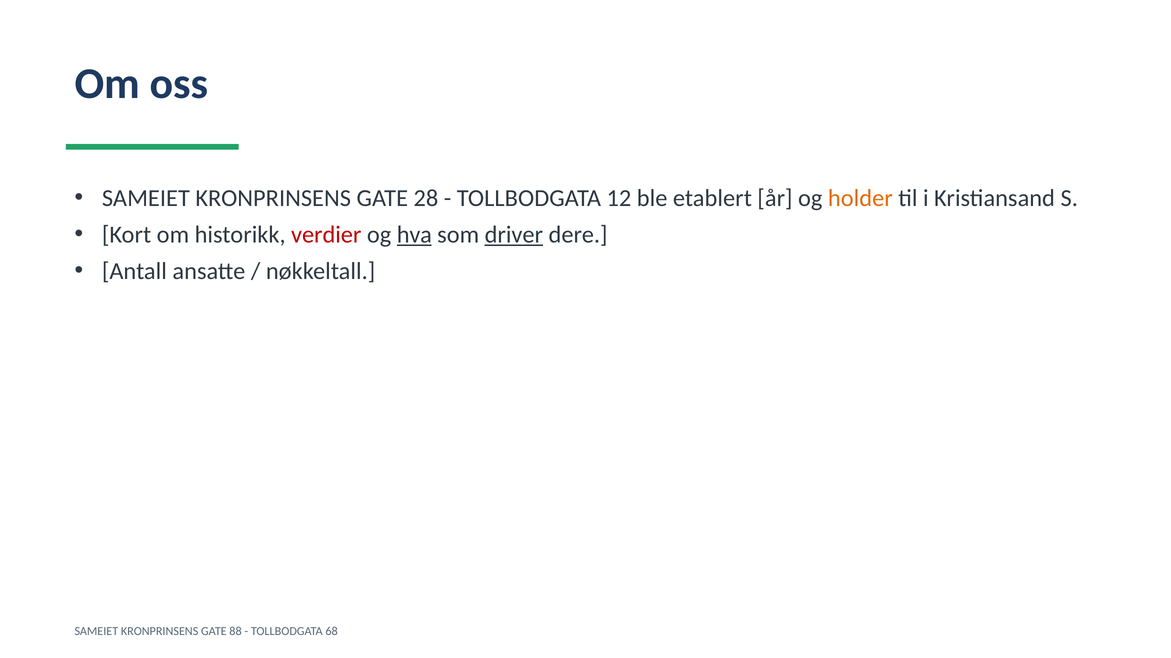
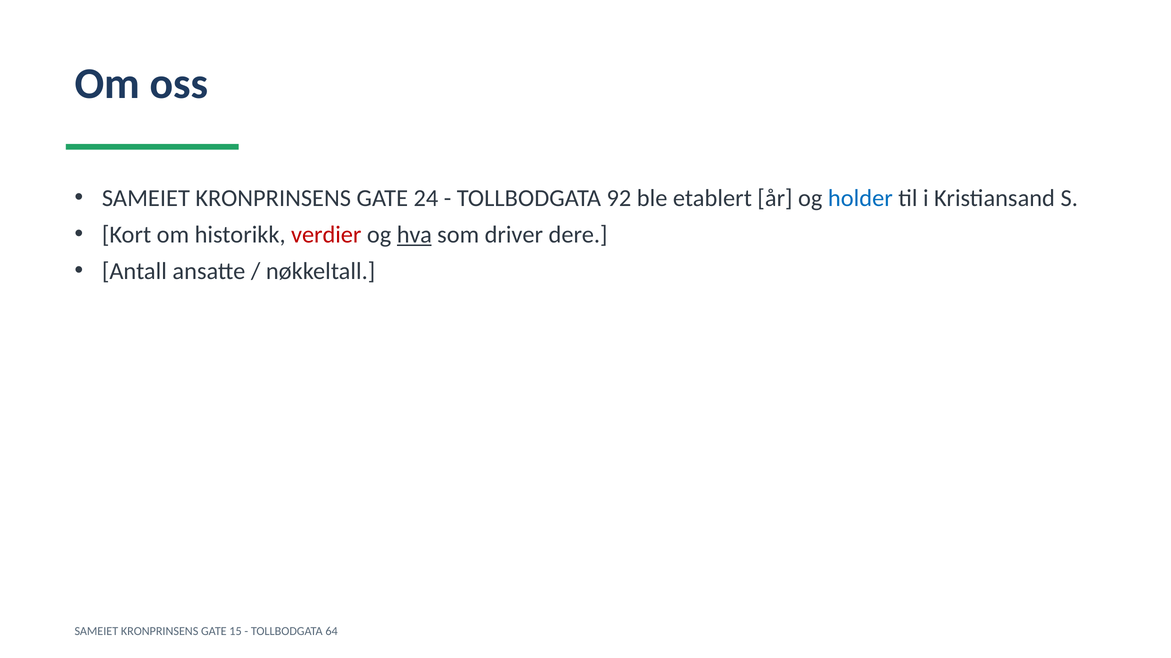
28: 28 -> 24 (426, 198)
12: 12 -> 92 (619, 198)
holder colour: orange -> blue (860, 198)
driver underline: present -> none (514, 235)
88: 88 -> 15 (236, 632)
68: 68 -> 64 (332, 632)
